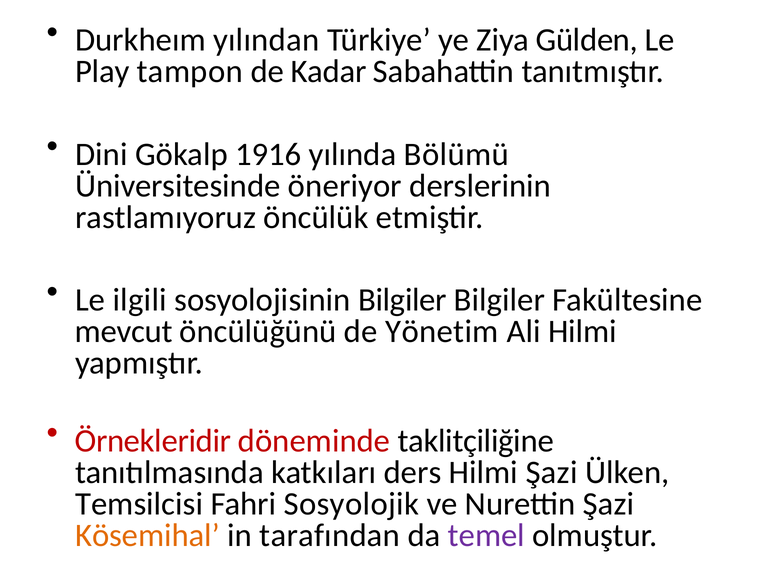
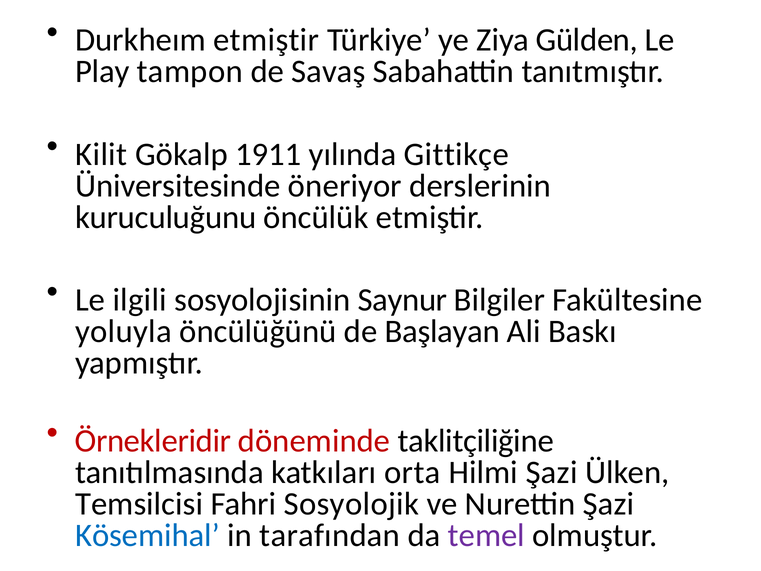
Durkheım yılından: yılından -> etmiştir (266, 40)
Kadar: Kadar -> Savaş (328, 72)
Dini: Dini -> Kilit (101, 154)
1916: 1916 -> 1911 (268, 154)
Bölümü: Bölümü -> Gittikçe (456, 154)
rastlamıyoruz: rastlamıyoruz -> kuruculuğunu (166, 217)
sosyolojisinin Bilgiler: Bilgiler -> Saynur (402, 300)
mevcut: mevcut -> yoluyla (123, 331)
Yönetim: Yönetim -> Başlayan (442, 331)
Ali Hilmi: Hilmi -> Baskı (582, 331)
ders: ders -> orta (412, 472)
Kösemihal colour: orange -> blue (148, 535)
